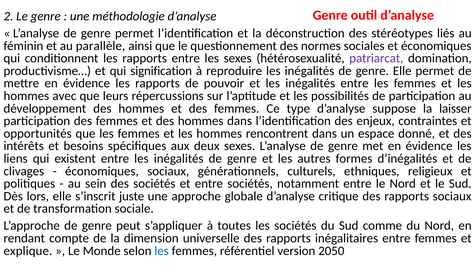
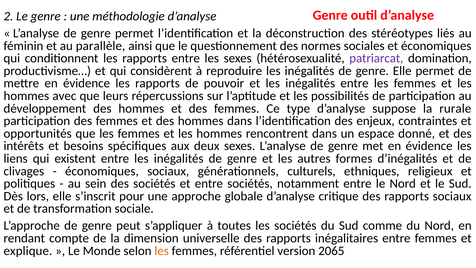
signification: signification -> considèrent (161, 71)
laisser: laisser -> rurale (455, 108)
juste: juste -> pour (132, 196)
les colour: blue -> orange (162, 251)
2050: 2050 -> 2065 (331, 251)
